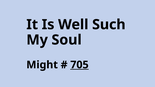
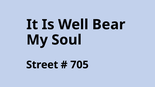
Such: Such -> Bear (109, 25)
Might: Might -> Street (42, 65)
705 underline: present -> none (79, 65)
